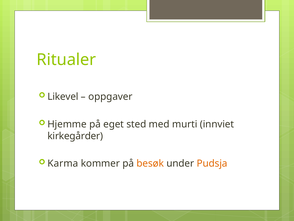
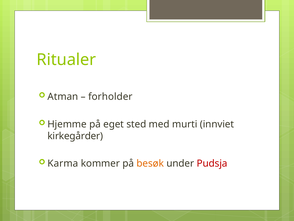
Likevel: Likevel -> Atman (63, 96)
oppgaver: oppgaver -> forholder (110, 96)
Pudsja colour: orange -> red (212, 163)
